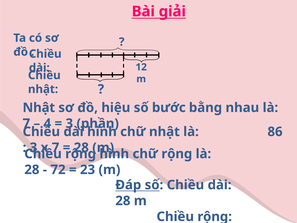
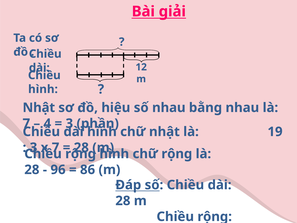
nhật: nhật -> hình (43, 89)
số bước: bước -> nhau (169, 108)
86: 86 -> 19 (275, 132)
72: 72 -> 96 (58, 170)
23: 23 -> 86 (88, 170)
